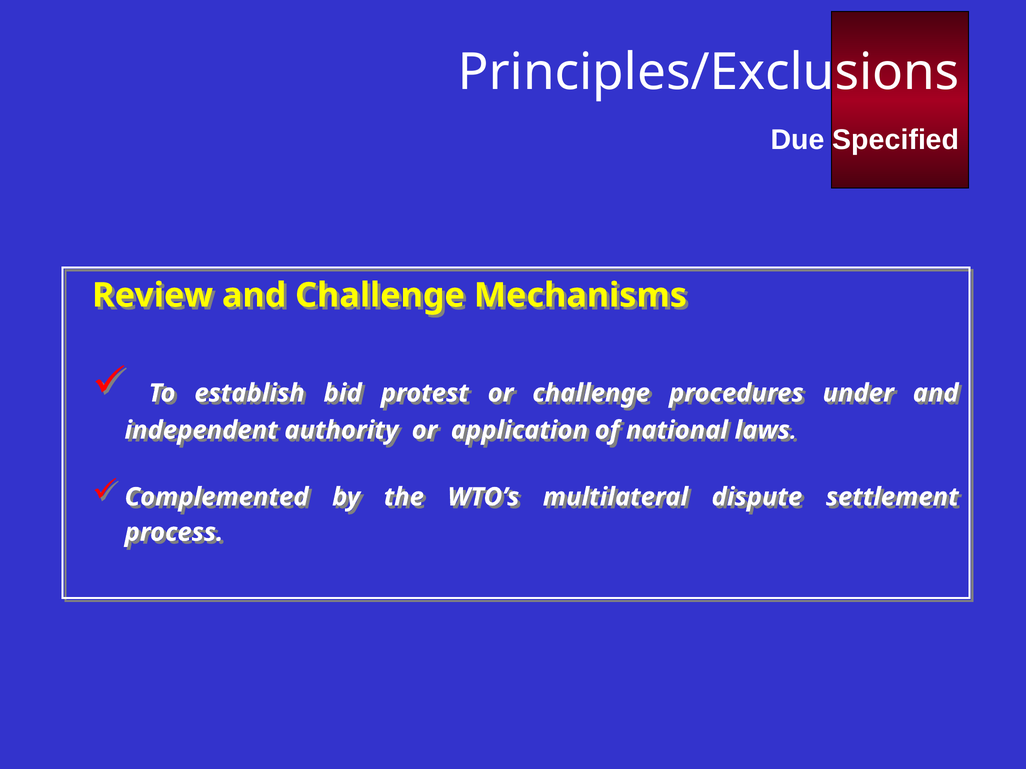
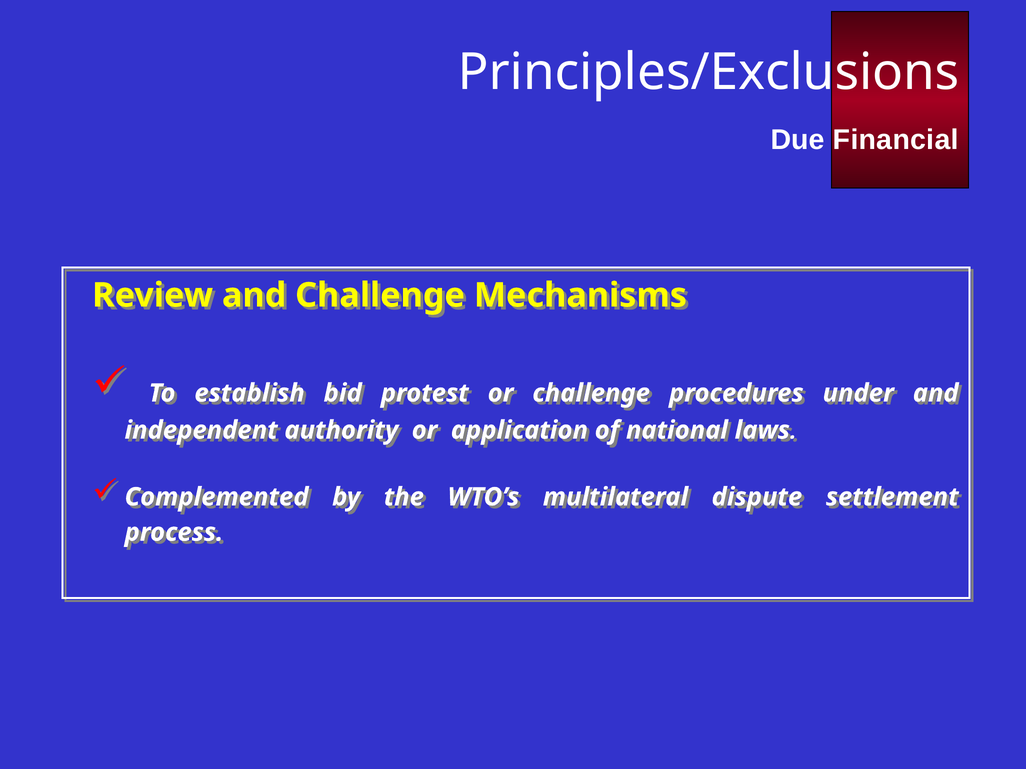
Specified: Specified -> Financial (896, 140)
